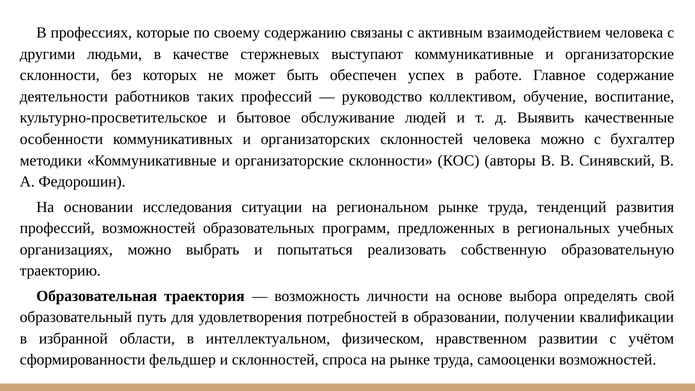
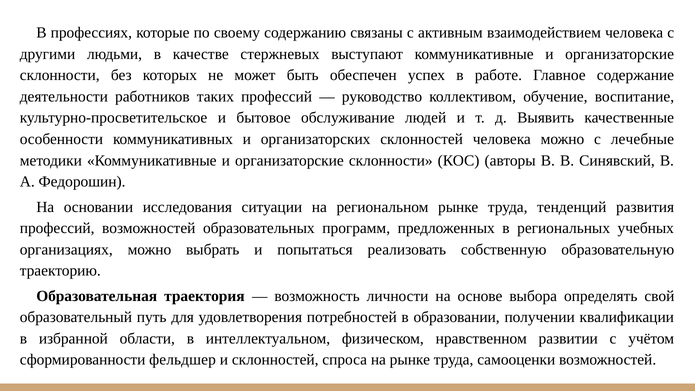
бухгалтер: бухгалтер -> лечебные (642, 139)
